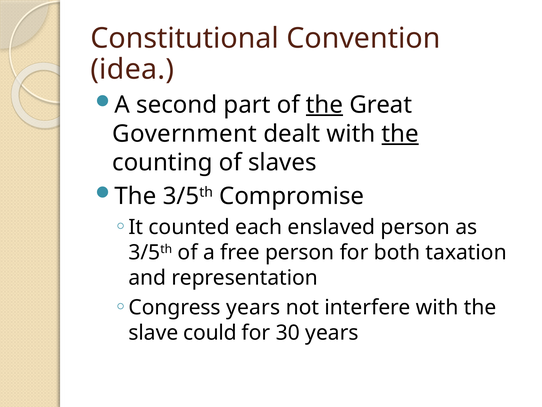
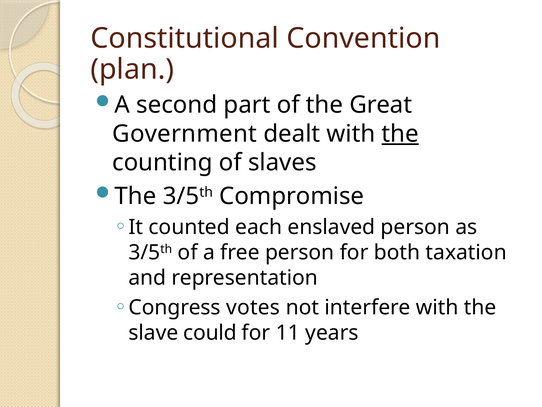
idea: idea -> plan (132, 69)
the underline: present -> none (324, 105)
Congress years: years -> votes (253, 307)
30: 30 -> 11 (288, 332)
